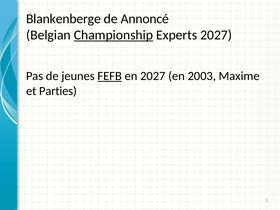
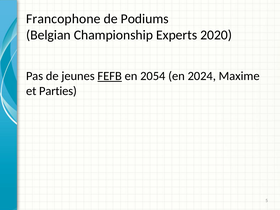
Blankenberge: Blankenberge -> Francophone (63, 19)
Annoncé: Annoncé -> Podiums (145, 19)
Championship underline: present -> none (113, 35)
Experts 2027: 2027 -> 2020 (216, 35)
en 2027: 2027 -> 2054 (153, 76)
2003: 2003 -> 2024 (202, 76)
